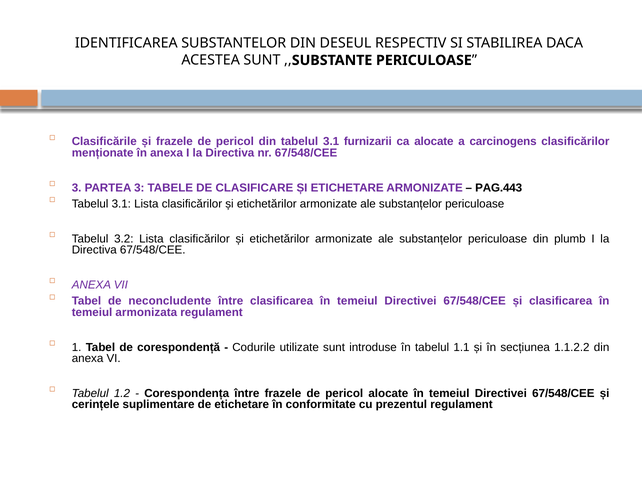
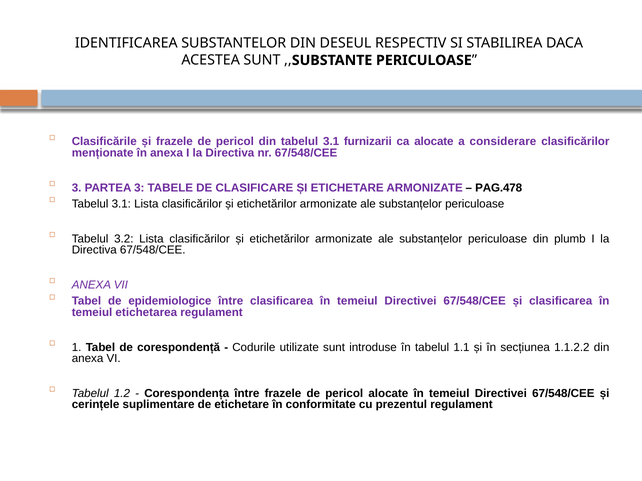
carcinogens: carcinogens -> considerare (503, 142)
PAG.443: PAG.443 -> PAG.478 (499, 188)
neconcludente: neconcludente -> epidemiologice (170, 301)
armonizata: armonizata -> etichetarea (146, 313)
